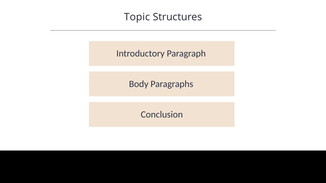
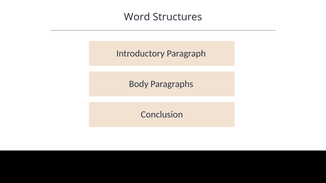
Topic: Topic -> Word (137, 17)
